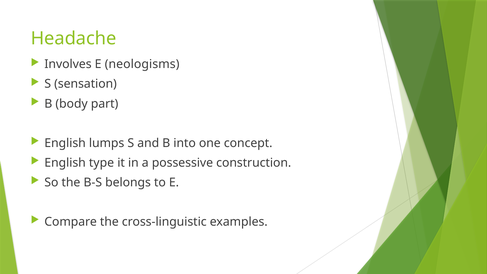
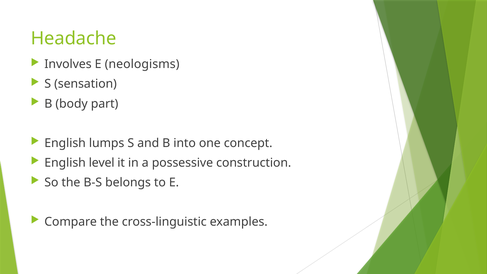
type: type -> level (102, 163)
